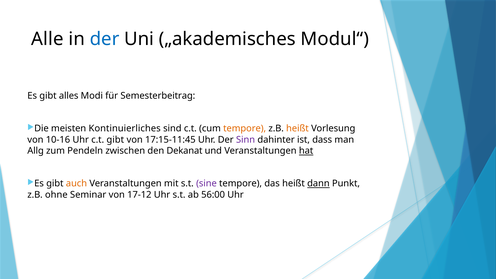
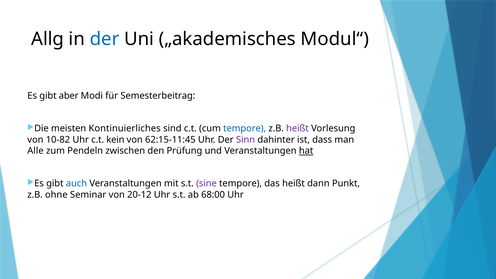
Alle: Alle -> Allg (48, 39)
alles: alles -> aber (69, 96)
tempore colour: orange -> blue (245, 129)
heißt colour: orange -> purple (297, 129)
10-16: 10-16 -> 10-82 (58, 140)
c.t gibt: gibt -> kein (115, 140)
17:15-11:45: 17:15-11:45 -> 62:15-11:45 (170, 140)
Allg: Allg -> Alle (35, 151)
Dekanat: Dekanat -> Prüfung (184, 151)
auch colour: orange -> blue (76, 184)
dann underline: present -> none (318, 184)
17-12: 17-12 -> 20-12 (139, 195)
56:00: 56:00 -> 68:00 (213, 195)
